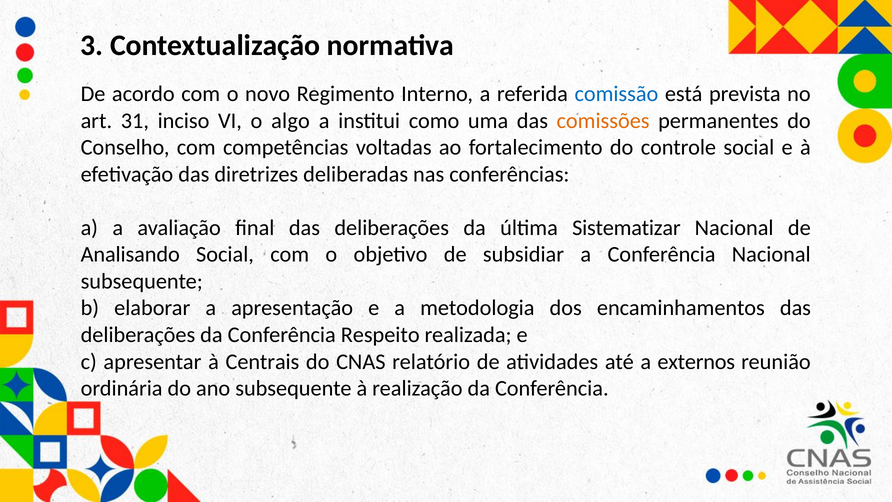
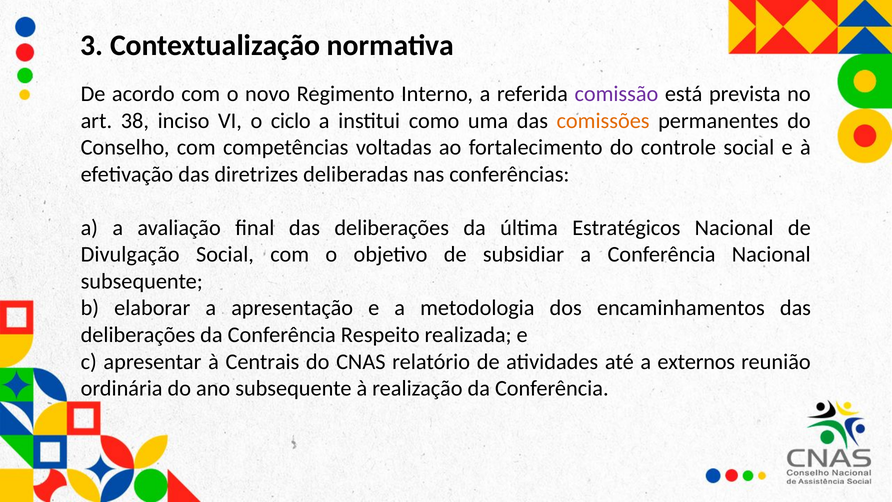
comissão colour: blue -> purple (616, 94)
31: 31 -> 38 (135, 121)
algo: algo -> ciclo (291, 121)
Sistematizar: Sistematizar -> Estratégicos (626, 228)
Analisando: Analisando -> Divulgação (130, 254)
